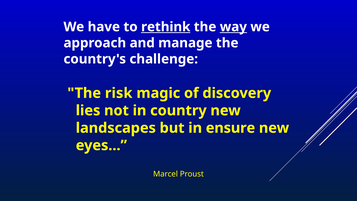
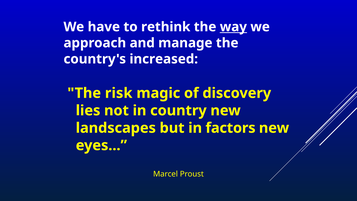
rethink underline: present -> none (166, 27)
challenge: challenge -> increased (164, 59)
ensure: ensure -> factors (231, 128)
